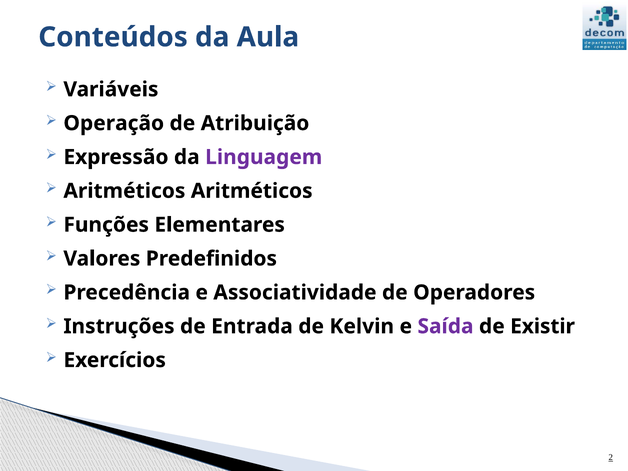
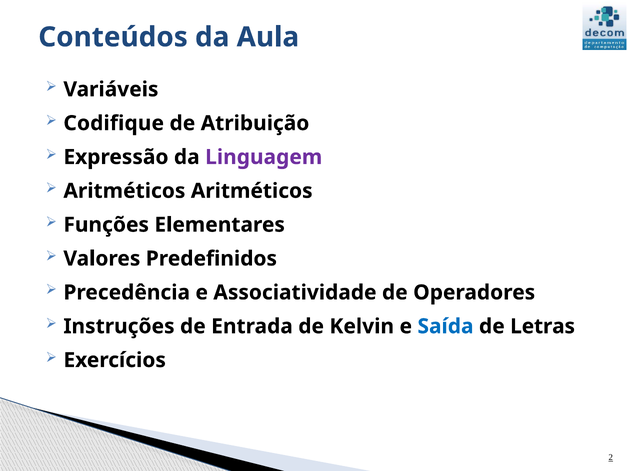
Operação: Operação -> Codifique (114, 123)
Saída colour: purple -> blue (446, 326)
Existir: Existir -> Letras (543, 326)
